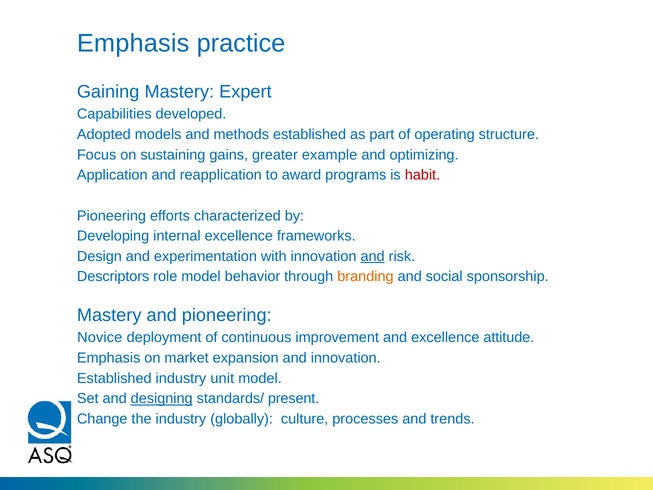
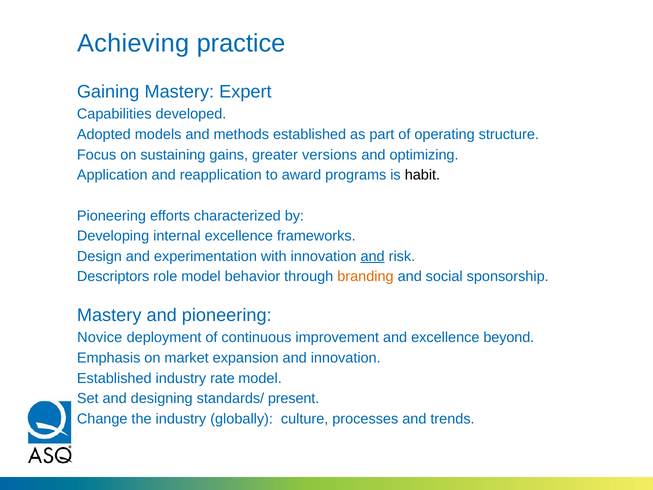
Emphasis: Emphasis -> Achieving (133, 43)
example: example -> versions (330, 155)
habit colour: red -> black (422, 175)
attitude: attitude -> beyond (509, 338)
unit: unit -> rate (222, 378)
designing underline: present -> none (162, 398)
